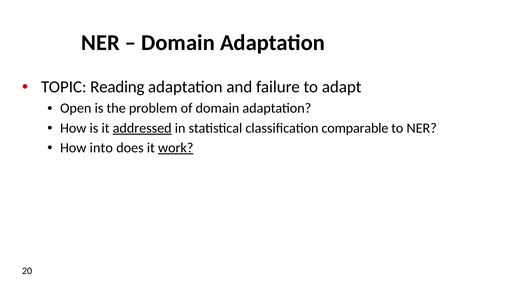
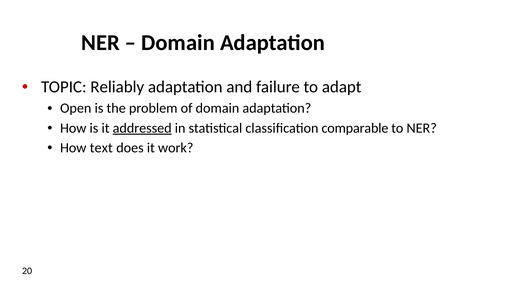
Reading: Reading -> Reliably (117, 87)
into: into -> text (101, 148)
work underline: present -> none (176, 148)
